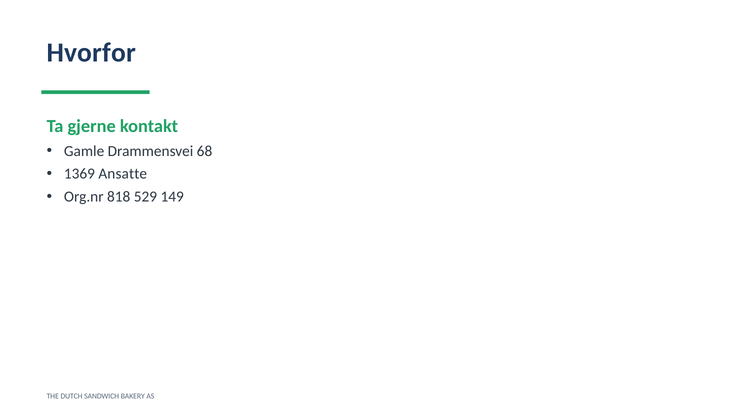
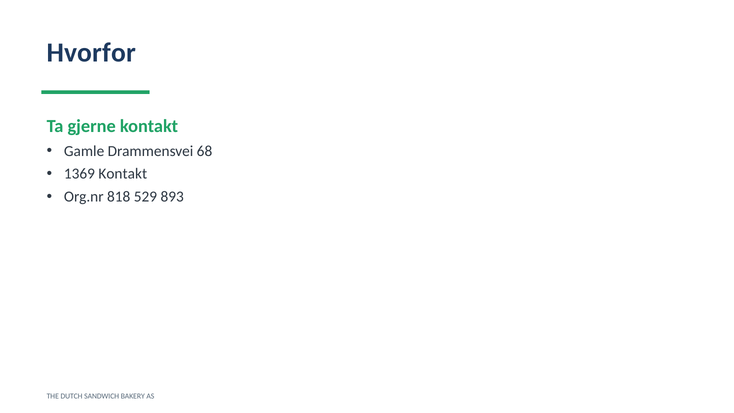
1369 Ansatte: Ansatte -> Kontakt (123, 174)
149: 149 -> 893 (172, 197)
